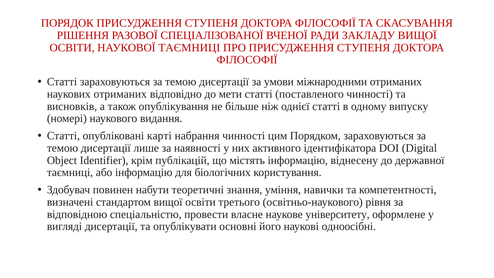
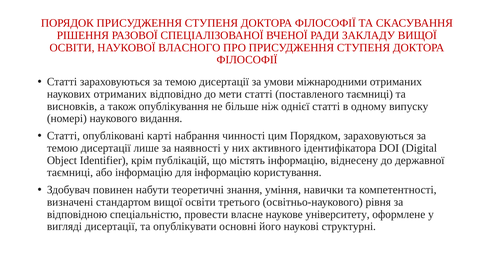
НАУКОВОЇ ТАЄМНИЦІ: ТАЄМНИЦІ -> ВЛАСНОГО (189, 48)
поставленого чинності: чинності -> таємниці (370, 94)
для біологічних: біологічних -> інформацію (223, 172)
одноосібні: одноосібні -> структурні (349, 226)
